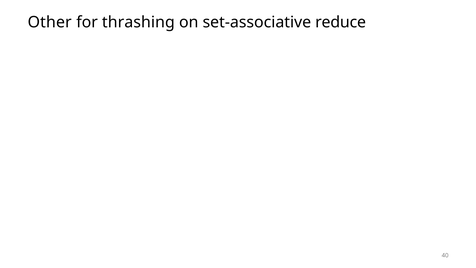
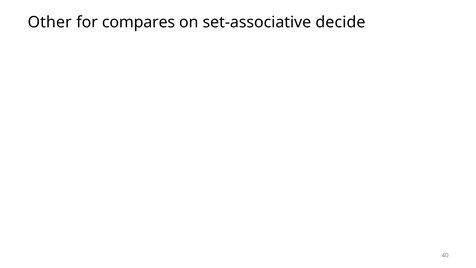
thrashing: thrashing -> compares (139, 22)
reduce: reduce -> decide (340, 22)
